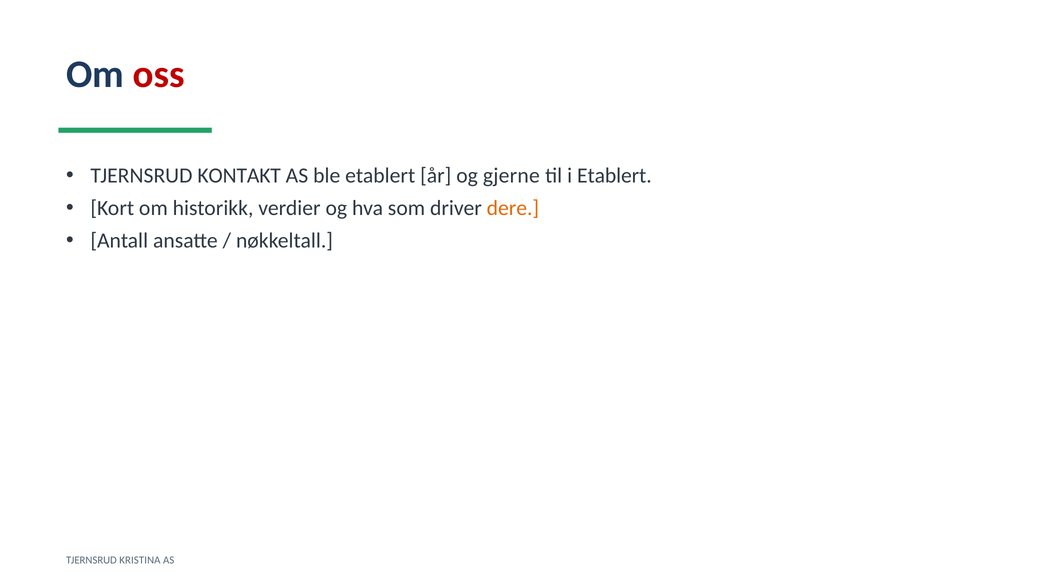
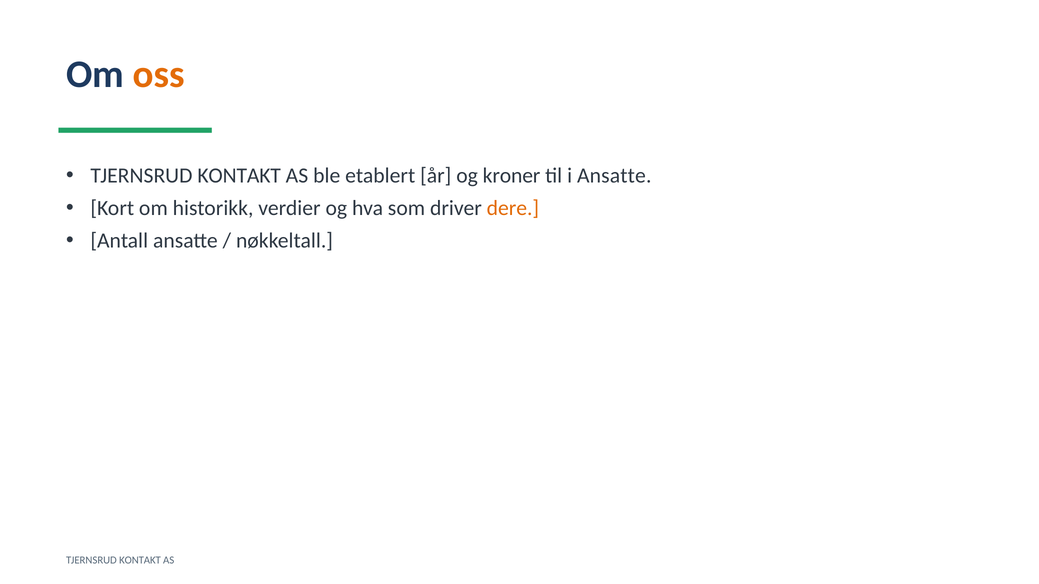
oss colour: red -> orange (159, 74)
gjerne: gjerne -> kroner (512, 176)
i Etablert: Etablert -> Ansatte (614, 176)
KRISTINA: KRISTINA -> KONTAKT (140, 561)
